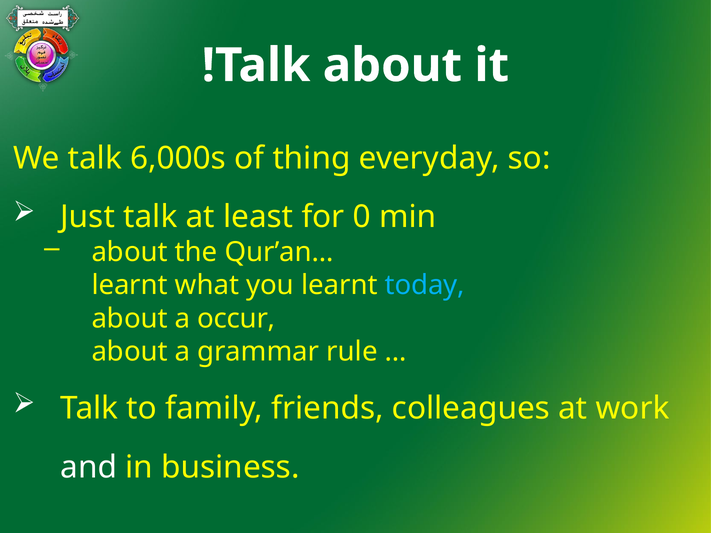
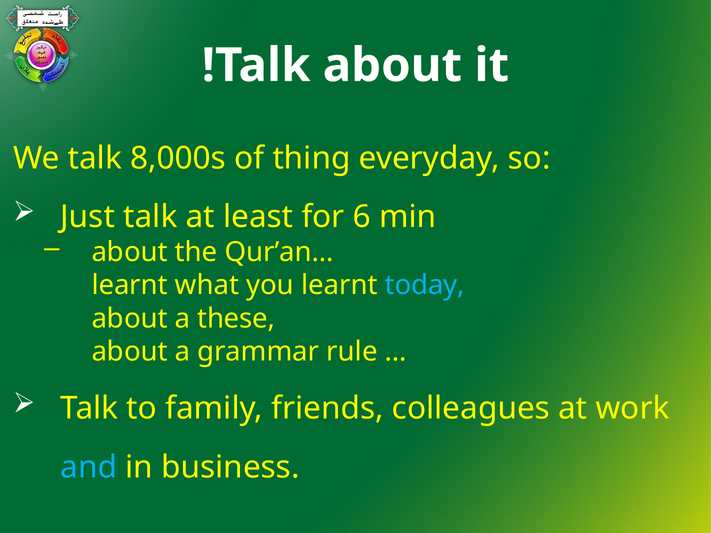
6,000s: 6,000s -> 8,000s (178, 158)
0: 0 -> 6 (362, 217)
occur: occur -> these (236, 319)
and colour: white -> light blue (89, 467)
